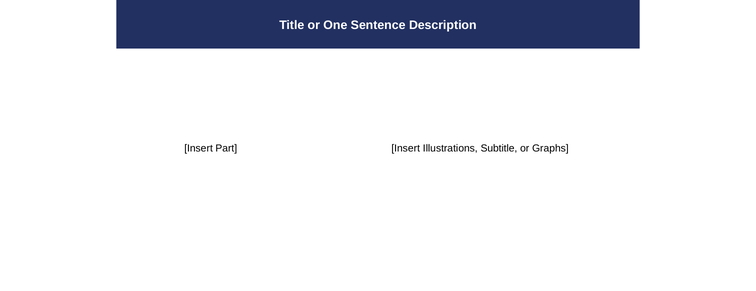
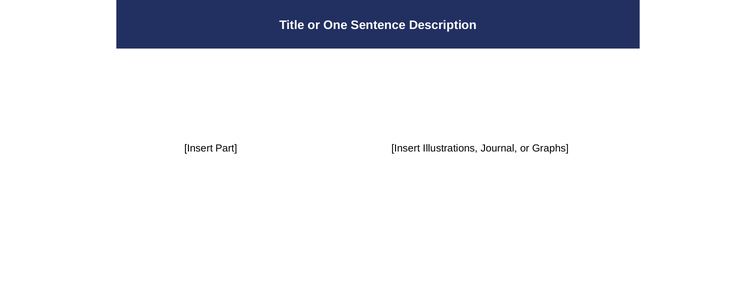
Subtitle: Subtitle -> Journal (499, 148)
